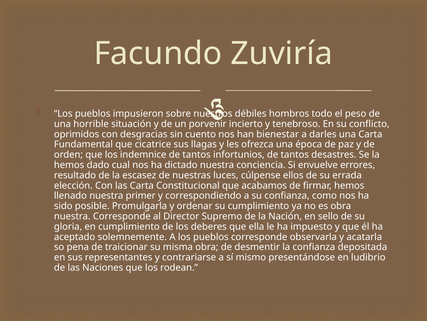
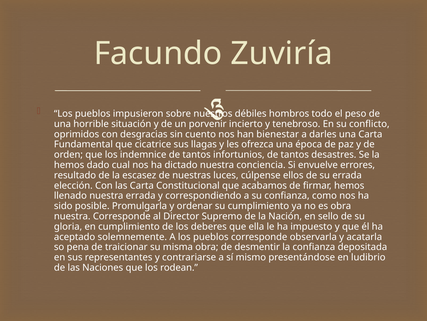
nuestra primer: primer -> errada (141, 195)
